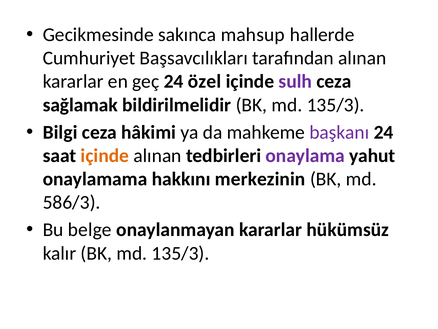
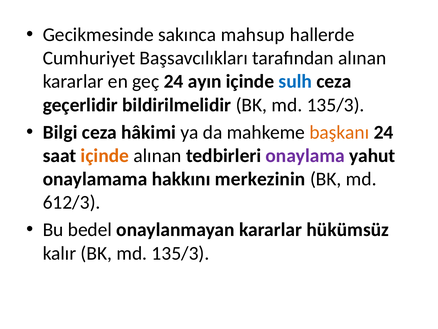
özel: özel -> ayın (205, 81)
sulh colour: purple -> blue (295, 81)
sağlamak: sağlamak -> geçerlidir (80, 105)
başkanı colour: purple -> orange (339, 132)
586/3: 586/3 -> 612/3 (72, 202)
belge: belge -> bedel (90, 229)
